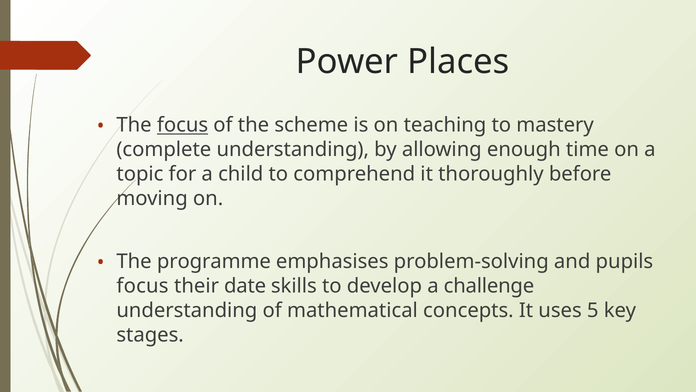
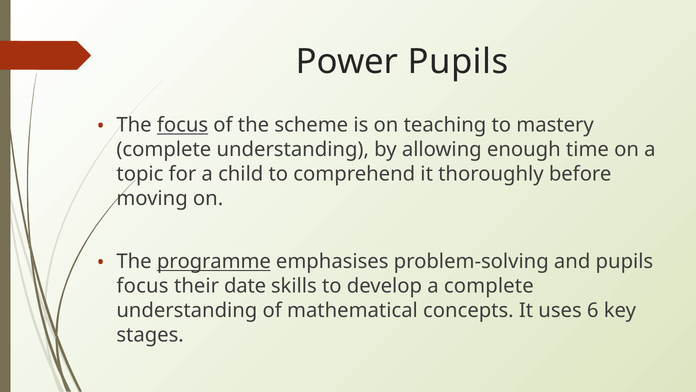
Power Places: Places -> Pupils (458, 62)
programme underline: none -> present (214, 261)
a challenge: challenge -> complete (489, 286)
5: 5 -> 6 (593, 310)
